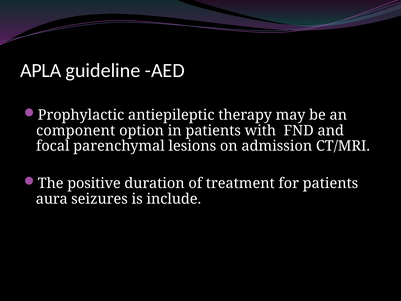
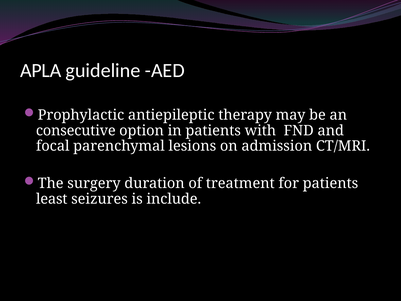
component: component -> consecutive (76, 130)
positive: positive -> surgery (94, 183)
aura: aura -> least (52, 199)
